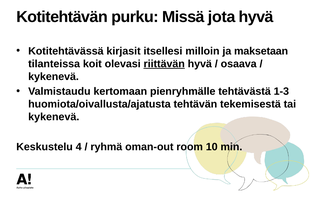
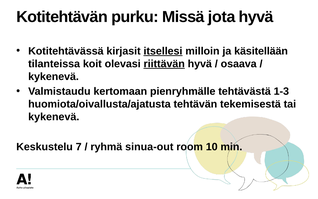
itsellesi underline: none -> present (163, 51)
maksetaan: maksetaan -> käsitellään (261, 51)
4: 4 -> 7 (79, 147)
oman-out: oman-out -> sinua-out (149, 147)
